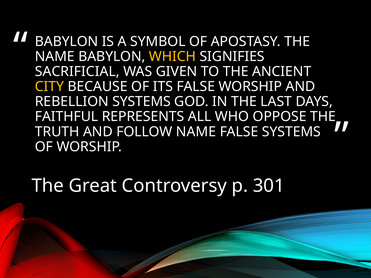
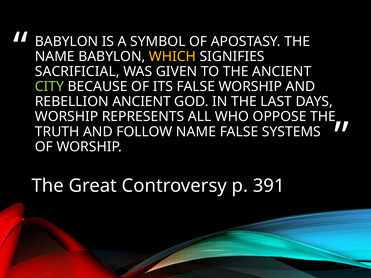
CITY colour: yellow -> light green (49, 87)
REBELLION SYSTEMS: SYSTEMS -> ANCIENT (142, 102)
FAITHFUL: FAITHFUL -> WORSHIP (67, 117)
301: 301 -> 391 (269, 186)
